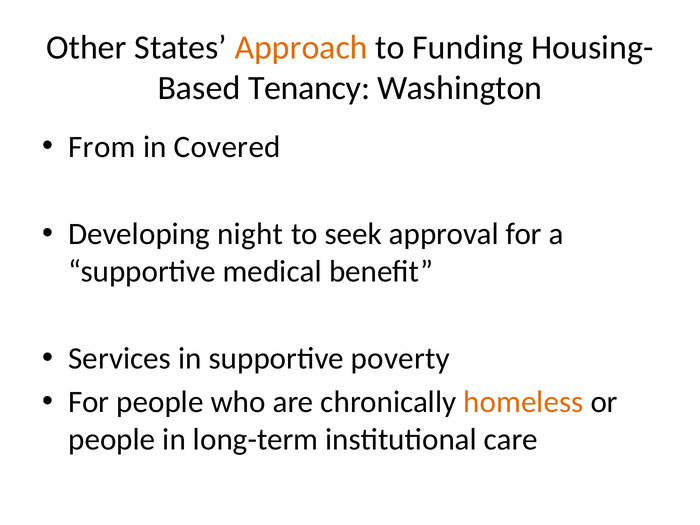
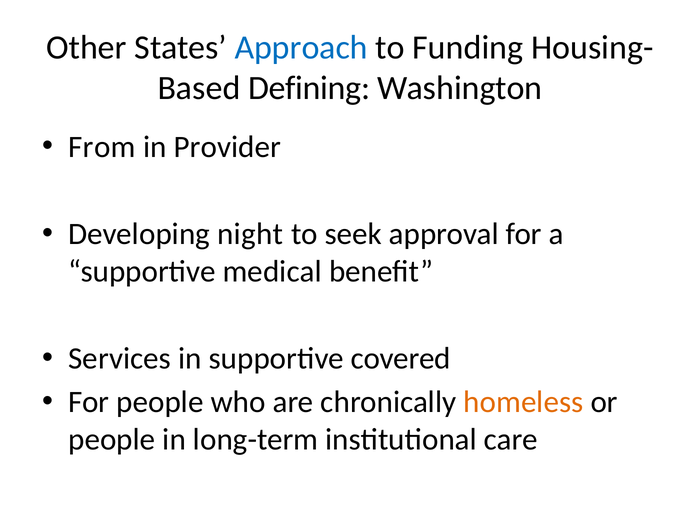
Approach colour: orange -> blue (301, 47)
Tenancy: Tenancy -> Defining (309, 88)
Covered: Covered -> Provider (227, 147)
poverty: poverty -> covered (401, 358)
